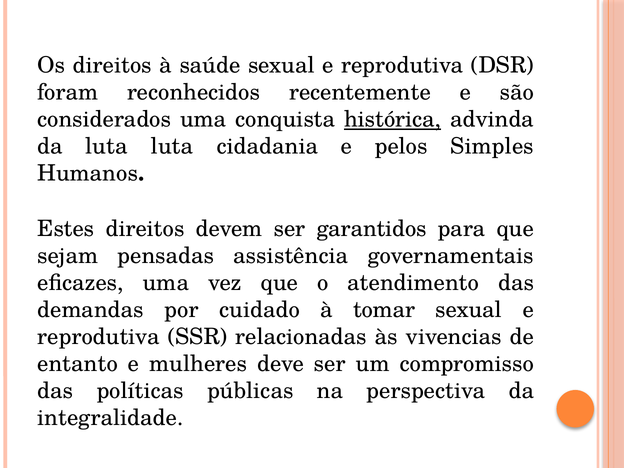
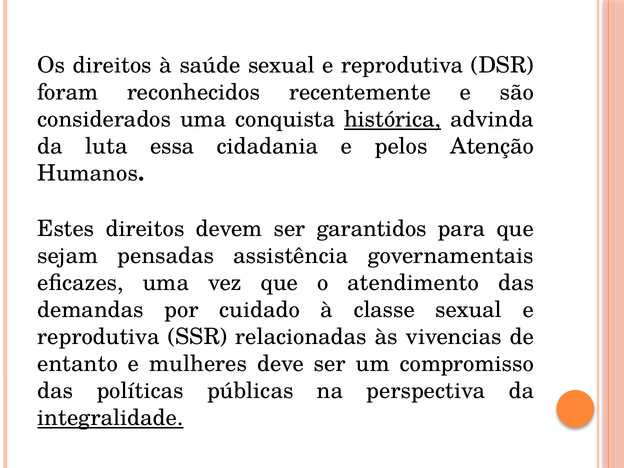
luta luta: luta -> essa (172, 147)
Simples: Simples -> Atenção (492, 147)
tomar: tomar -> classe (384, 310)
integralidade underline: none -> present (110, 418)
